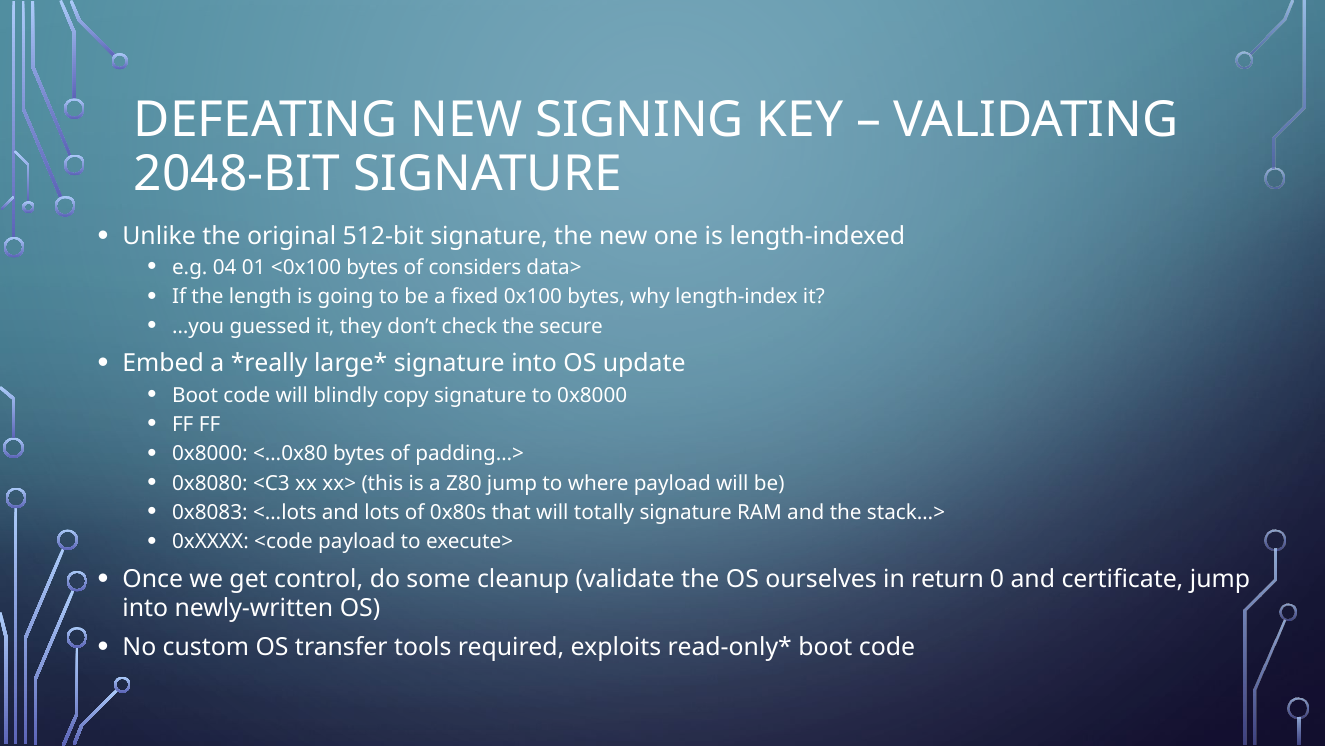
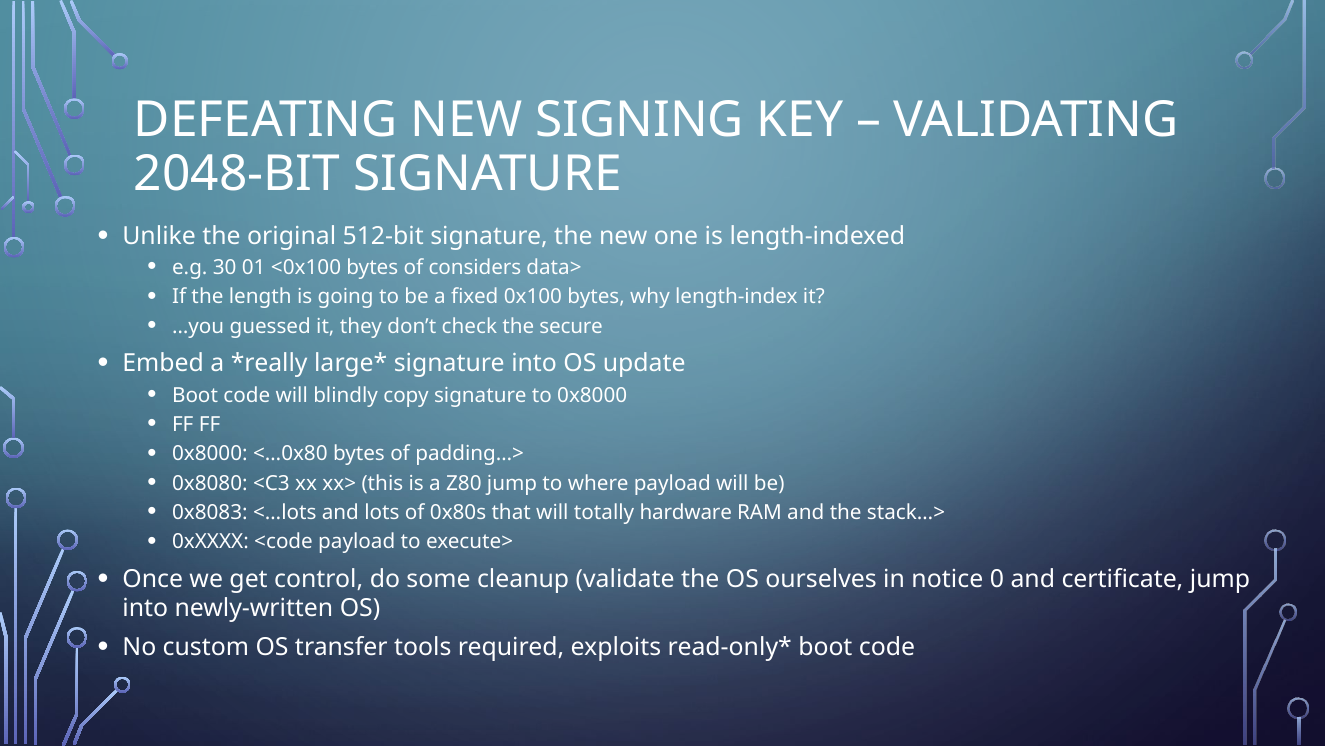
04: 04 -> 30 (225, 267)
totally signature: signature -> hardware (686, 512)
return: return -> notice (947, 579)
